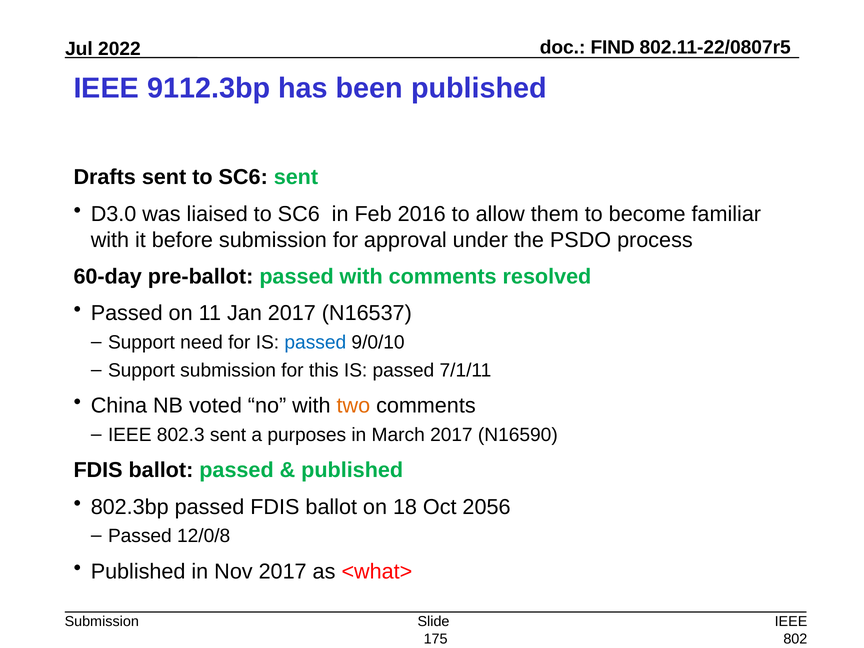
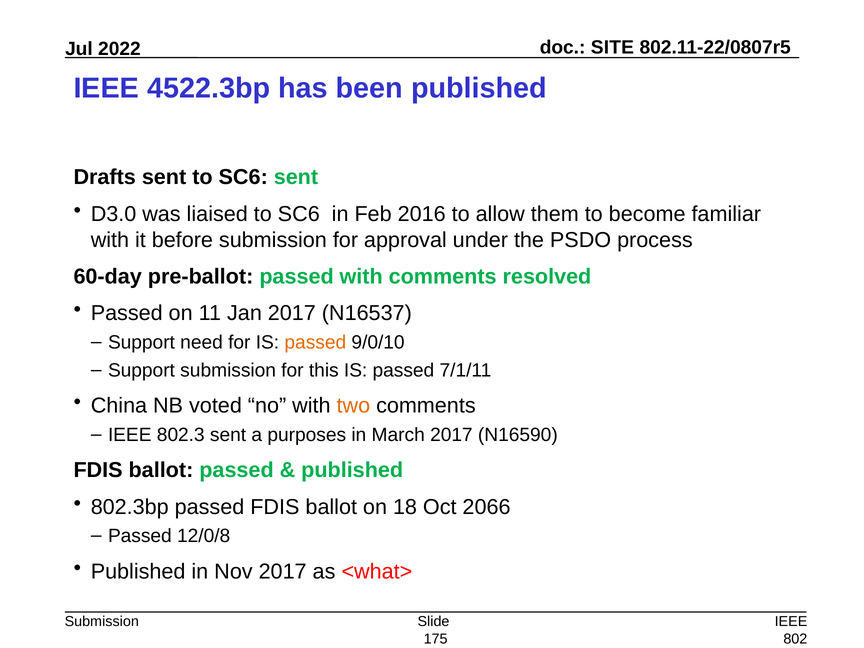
FIND: FIND -> SITE (612, 47)
9112.3bp: 9112.3bp -> 4522.3bp (209, 88)
passed colour: blue -> orange (315, 342)
2056: 2056 -> 2066 (487, 507)
